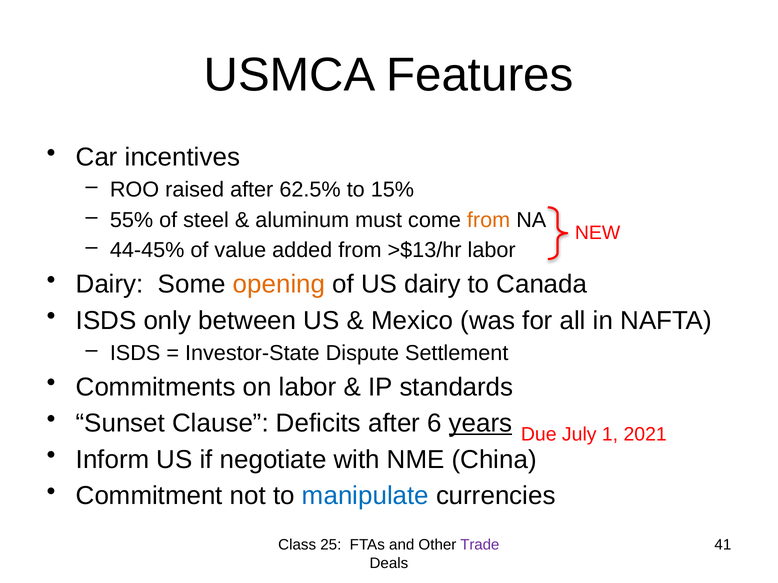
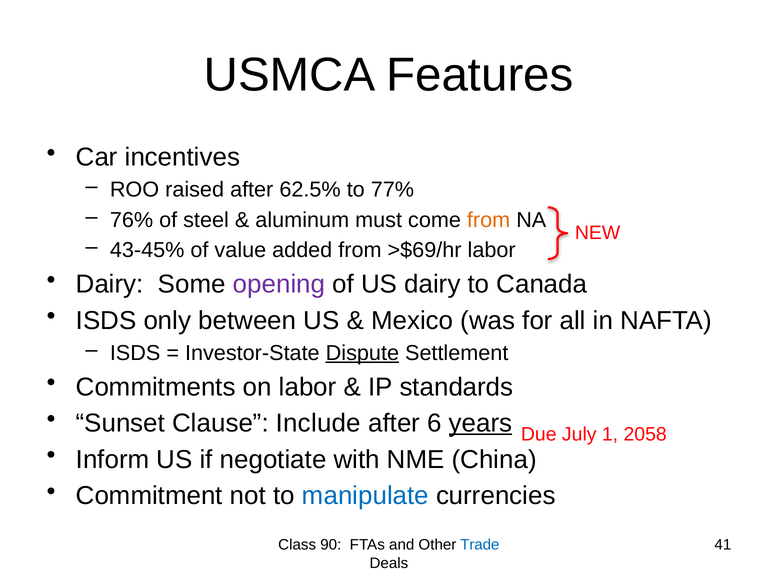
15%: 15% -> 77% (392, 190)
55%: 55% -> 76% (132, 220)
44-45%: 44-45% -> 43-45% (147, 250)
>$13/hr: >$13/hr -> >$69/hr (425, 250)
opening colour: orange -> purple (279, 285)
Dispute underline: none -> present (362, 353)
Deficits: Deficits -> Include (318, 424)
2021: 2021 -> 2058 (645, 435)
25: 25 -> 90 (331, 545)
Trade colour: purple -> blue (480, 545)
